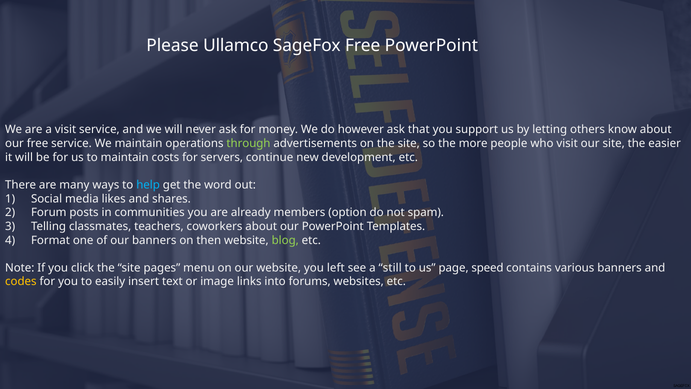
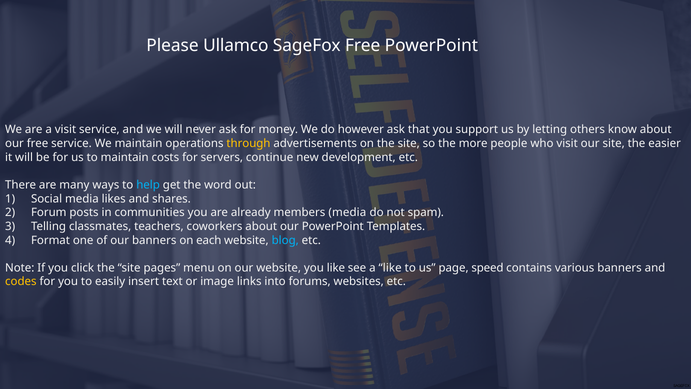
through colour: light green -> yellow (248, 143)
members option: option -> media (347, 212)
then: then -> each (209, 240)
blog colour: light green -> light blue (285, 240)
you left: left -> like (336, 268)
a still: still -> like (390, 268)
